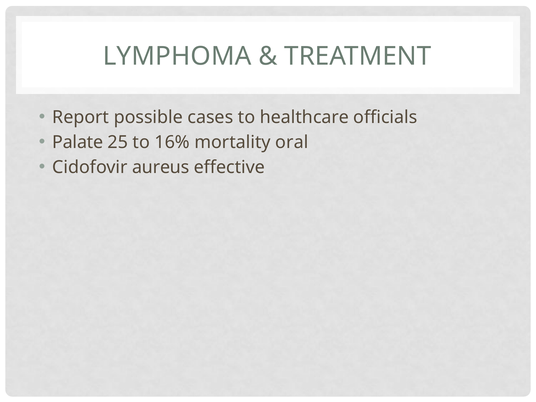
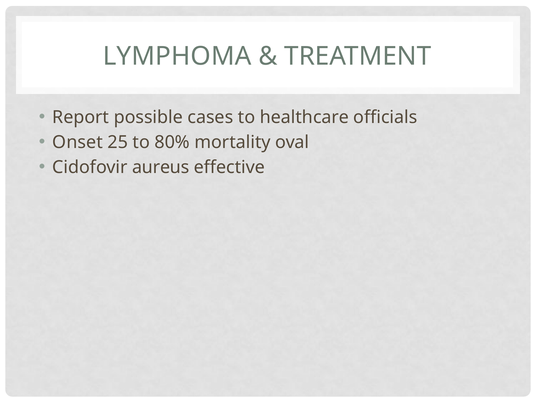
Palate: Palate -> Onset (78, 142)
16%: 16% -> 80% (172, 142)
oral: oral -> oval (292, 142)
